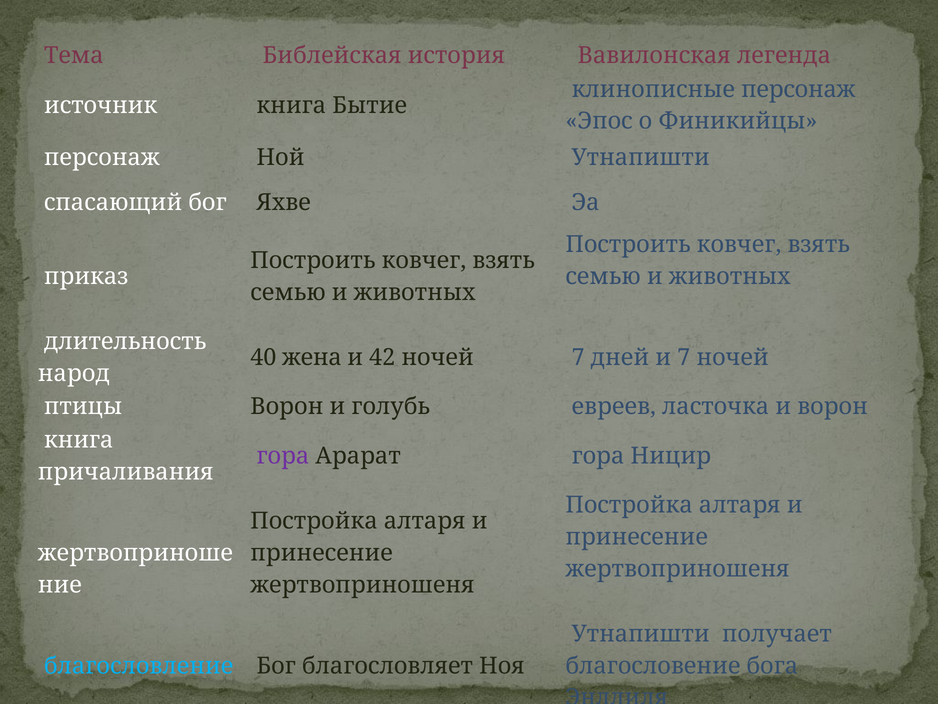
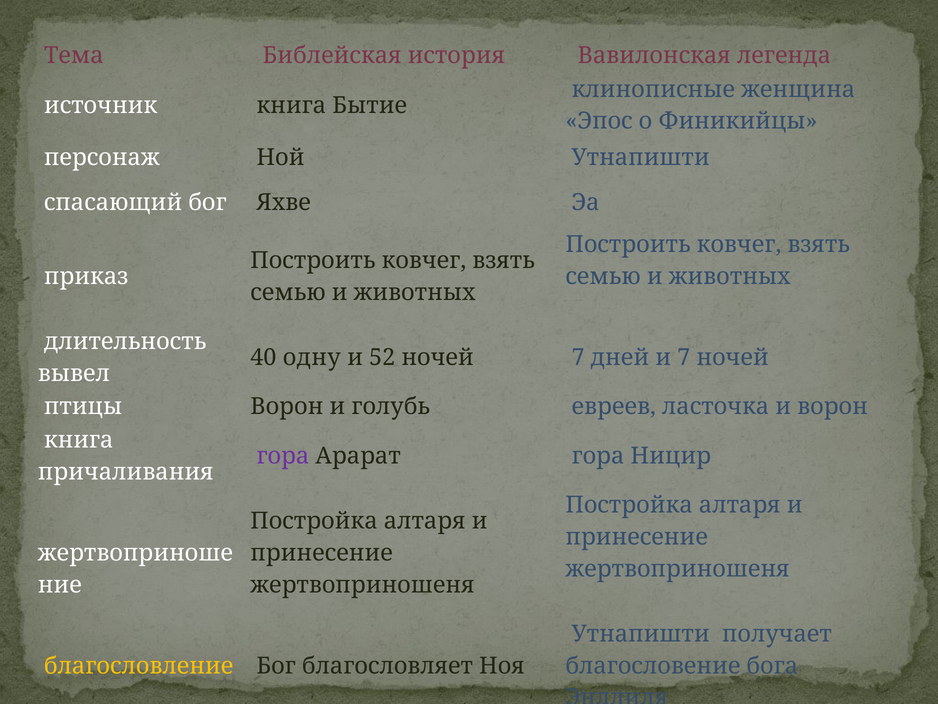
клинописные персонаж: персонаж -> женщина (798, 89)
жена: жена -> одну (312, 357)
42: 42 -> 52 (382, 357)
народ: народ -> вывел (74, 373)
благословление colour: light blue -> yellow (139, 665)
